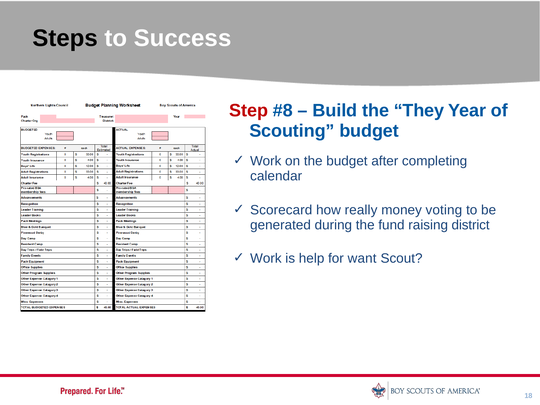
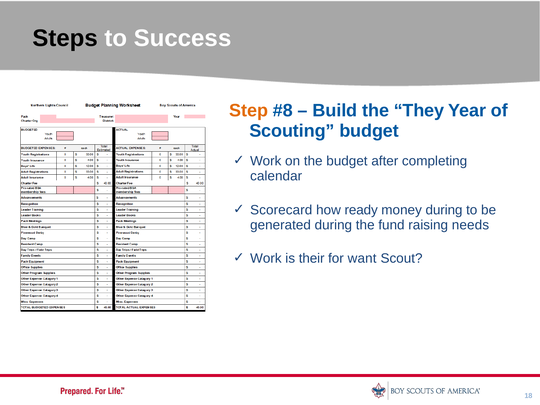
Step colour: red -> orange (249, 111)
really: really -> ready (361, 210)
money voting: voting -> during (444, 210)
district: district -> needs (470, 225)
help: help -> their (312, 258)
